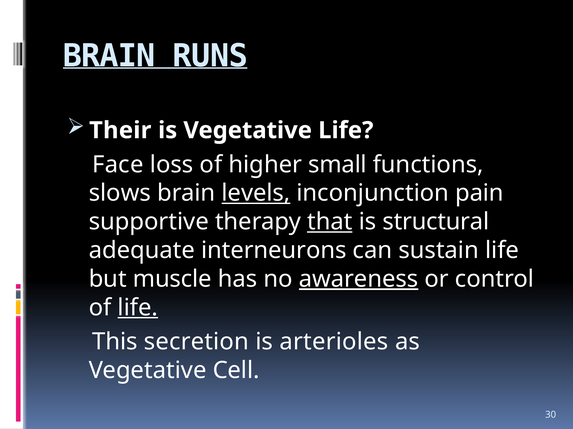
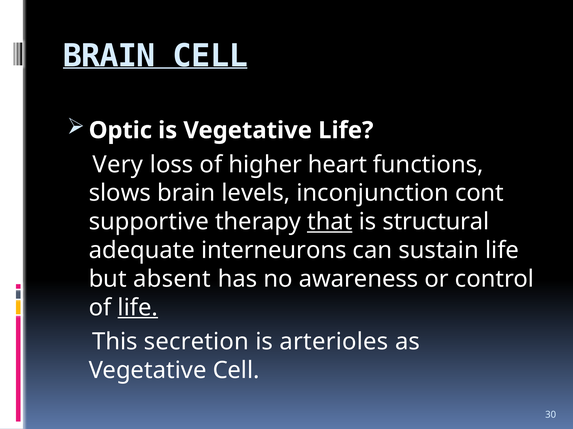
BRAIN RUNS: RUNS -> CELL (210, 56)
Their: Their -> Optic (120, 131)
Face: Face -> Very (118, 165)
small: small -> heart (337, 165)
levels underline: present -> none (256, 193)
pain: pain -> cont (479, 193)
muscle: muscle -> absent (172, 279)
awareness underline: present -> none (359, 279)
